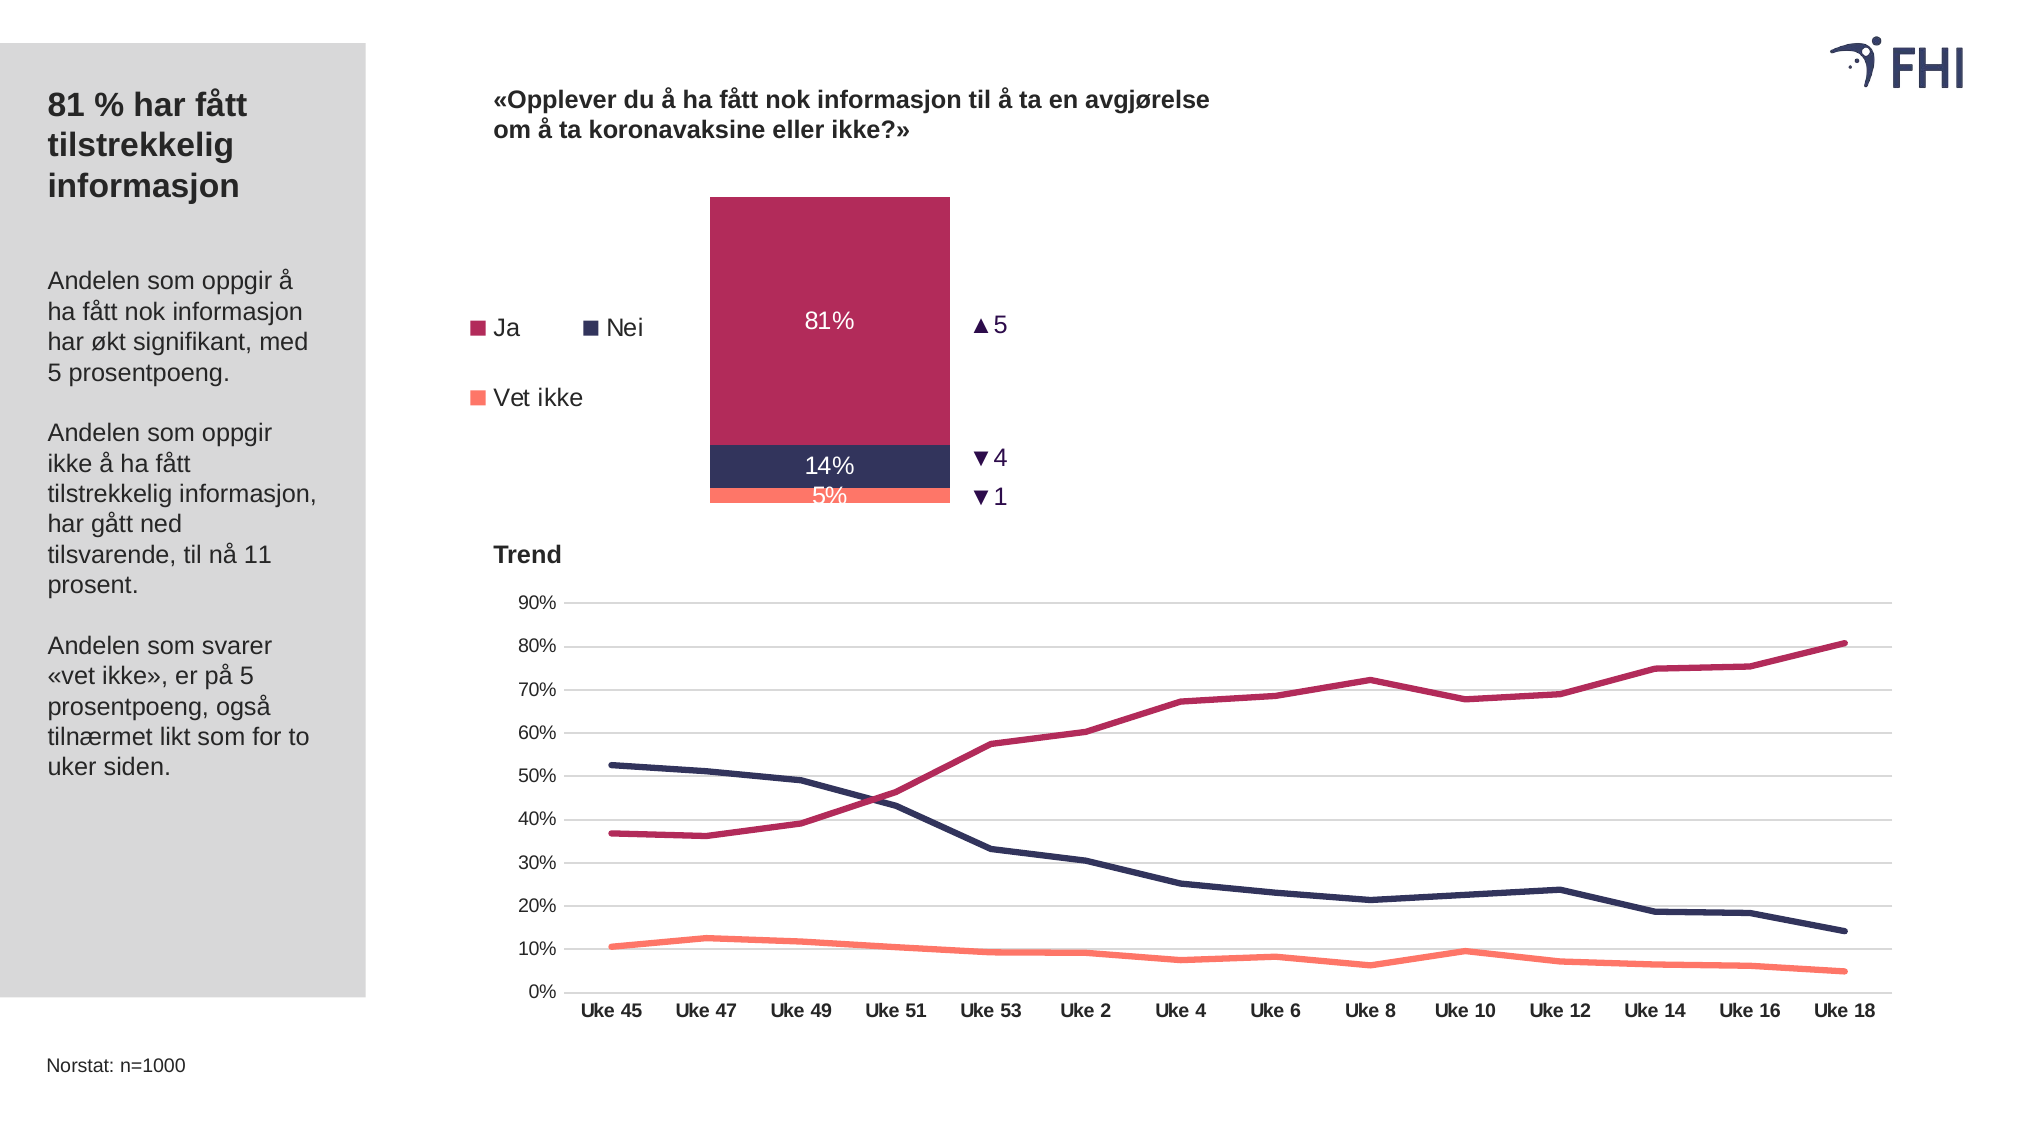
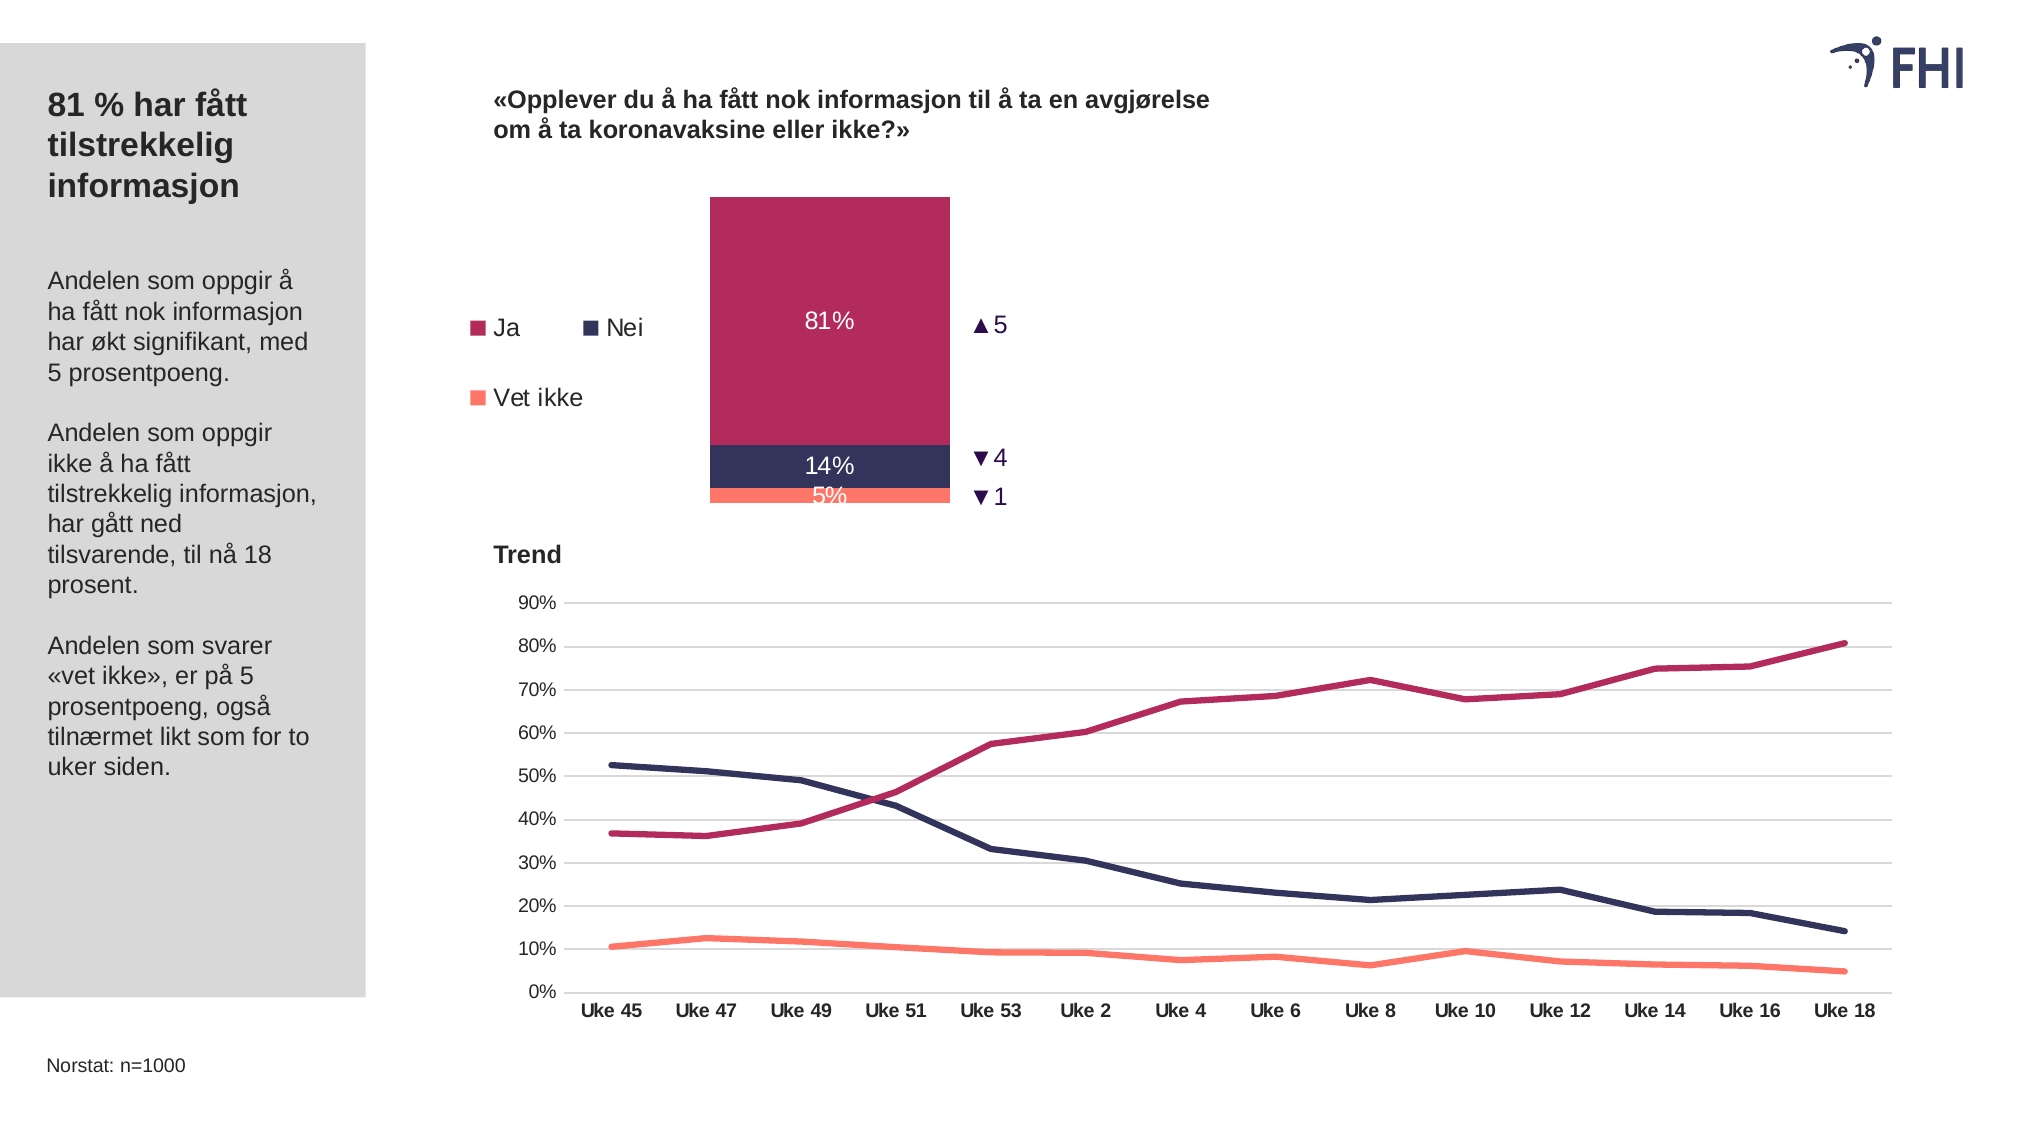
nå 11: 11 -> 18 (258, 555)
